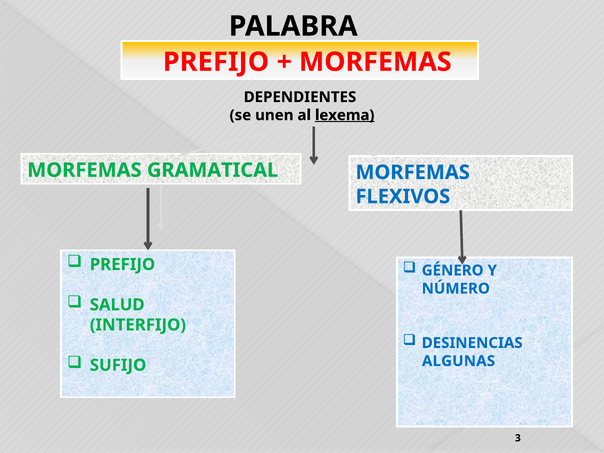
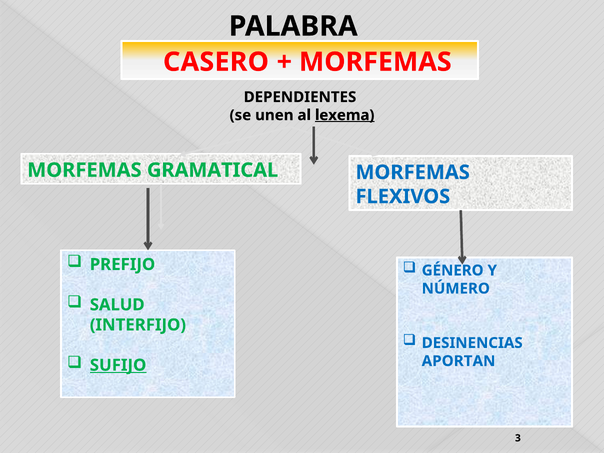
PREFIJO: PREFIJO -> CASERO (216, 62)
SUFIJO underline: none -> present (118, 365)
ALGUNAS: ALGUNAS -> APORTAN (459, 361)
